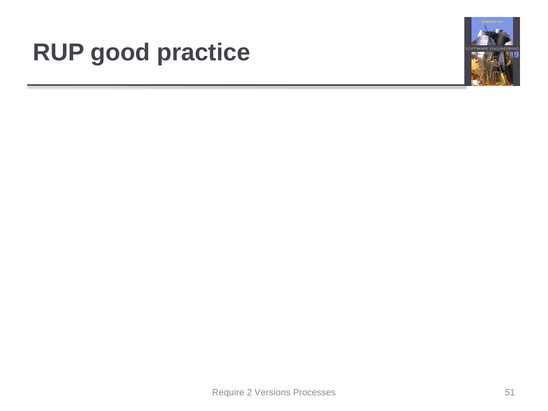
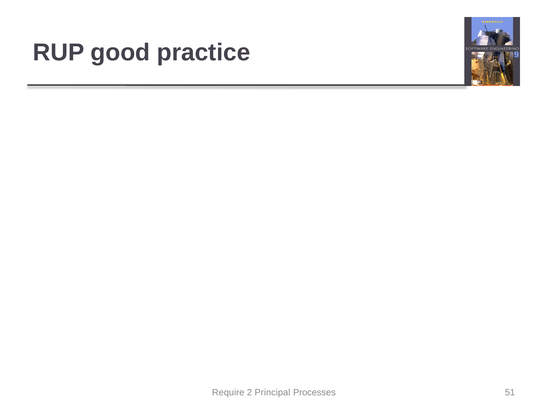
Versions: Versions -> Principal (272, 392)
